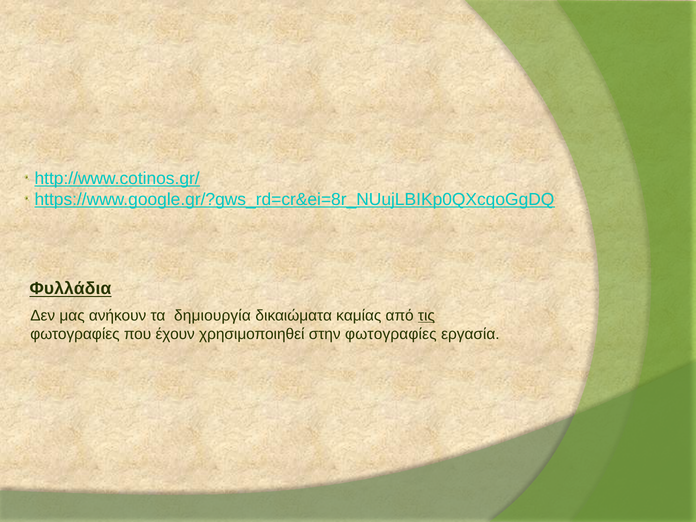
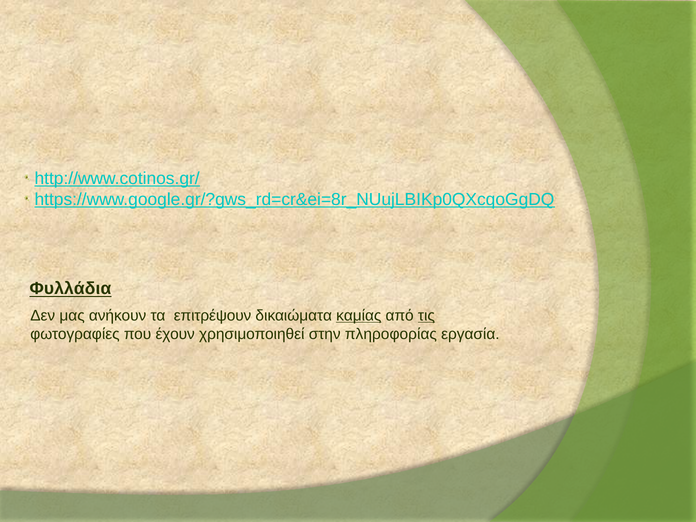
δημιουργία: δημιουργία -> επιτρέψουν (213, 316)
καμίας underline: none -> present (359, 316)
στην φωτογραφίες: φωτογραφίες -> πληροφορίας (391, 334)
